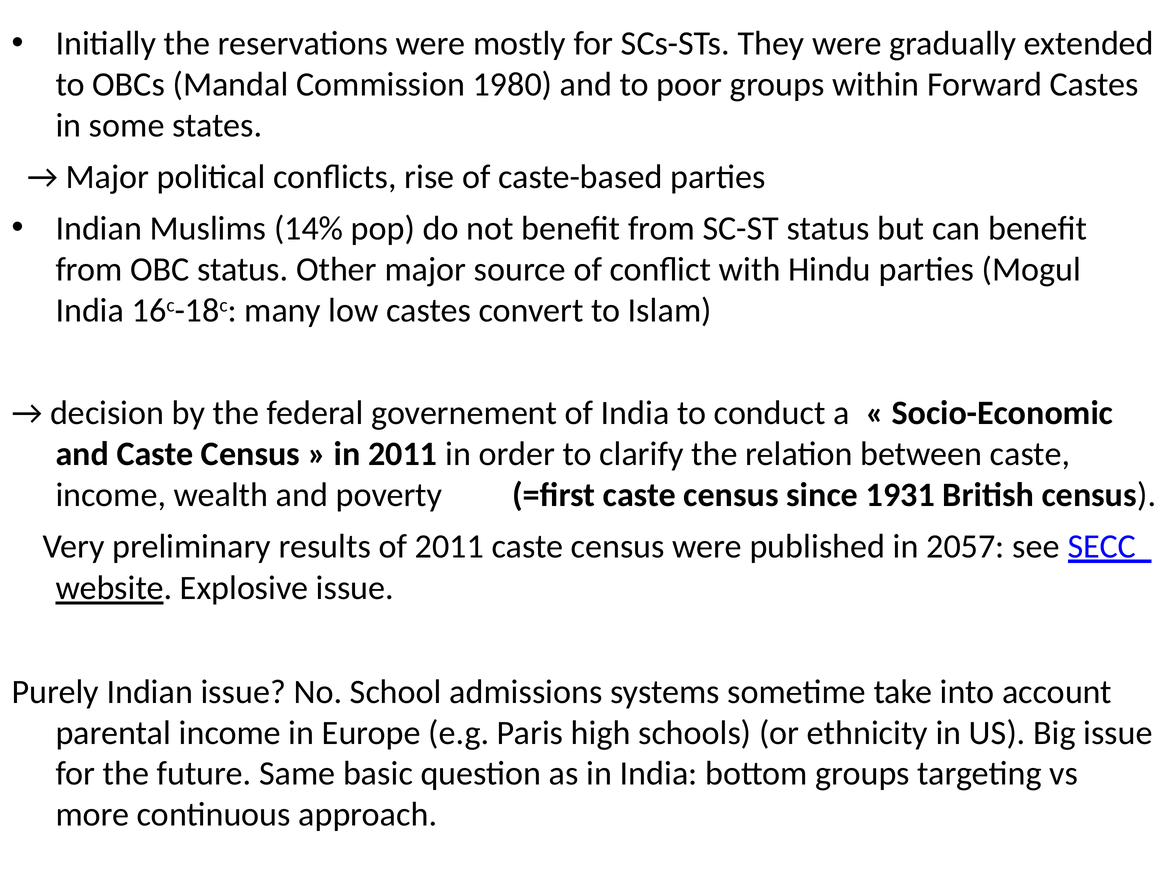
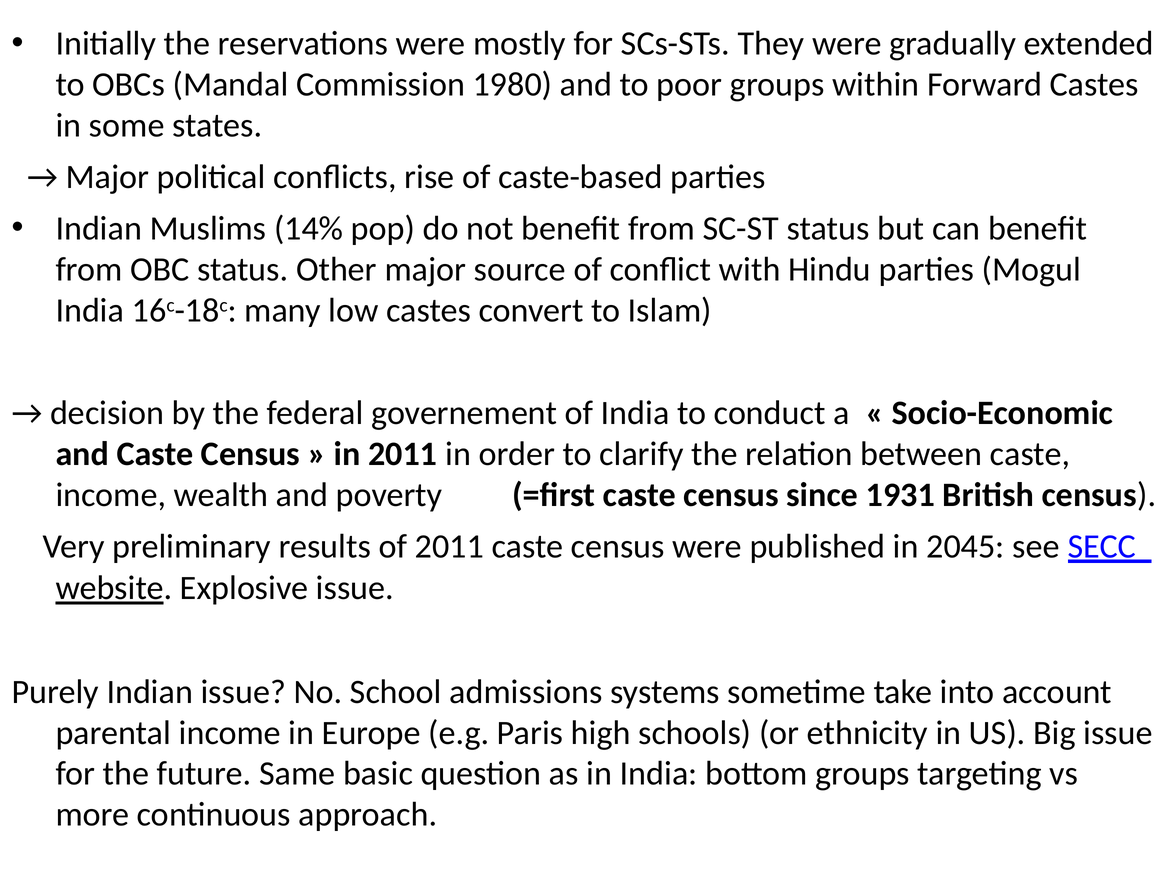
2057: 2057 -> 2045 (965, 546)
